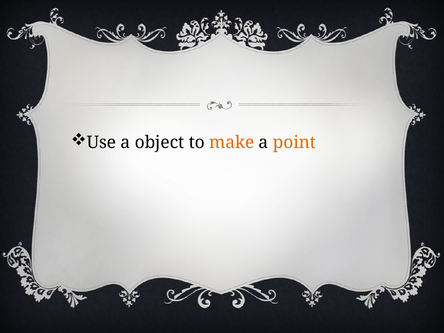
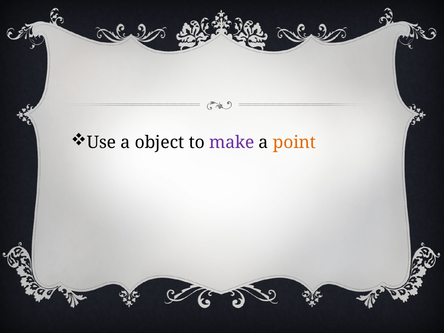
make colour: orange -> purple (232, 142)
